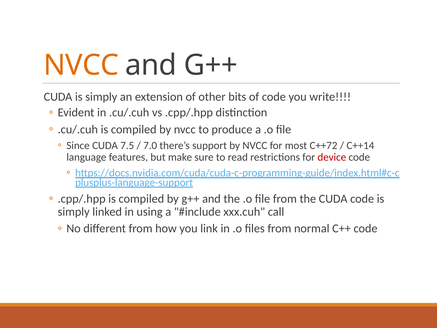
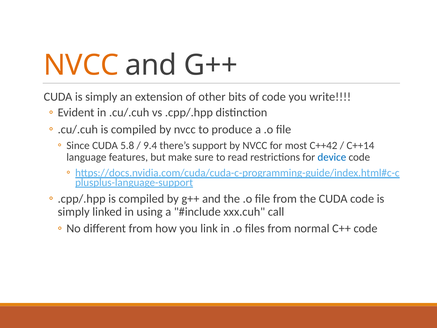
7.5: 7.5 -> 5.8 (127, 145)
7.0: 7.0 -> 9.4 (150, 145)
C++72: C++72 -> C++42 (323, 145)
device colour: red -> blue (332, 157)
